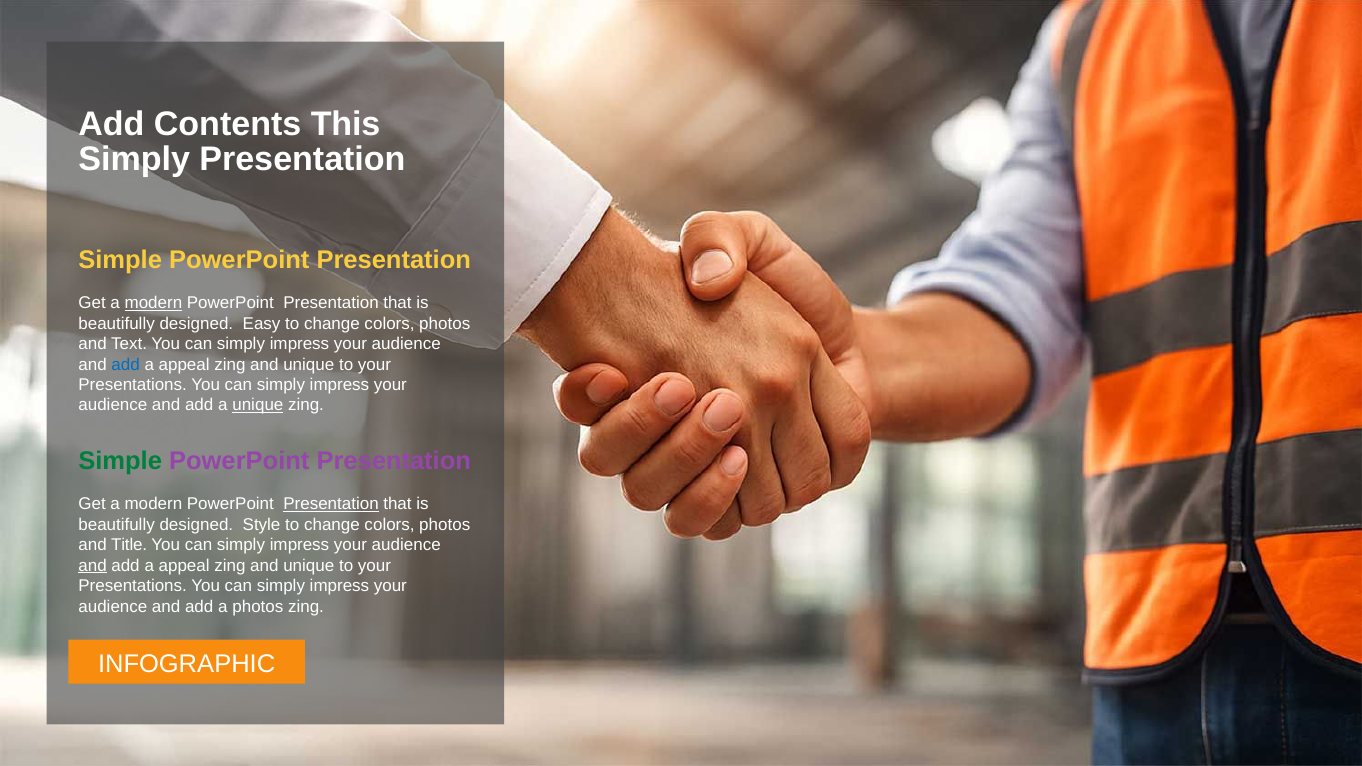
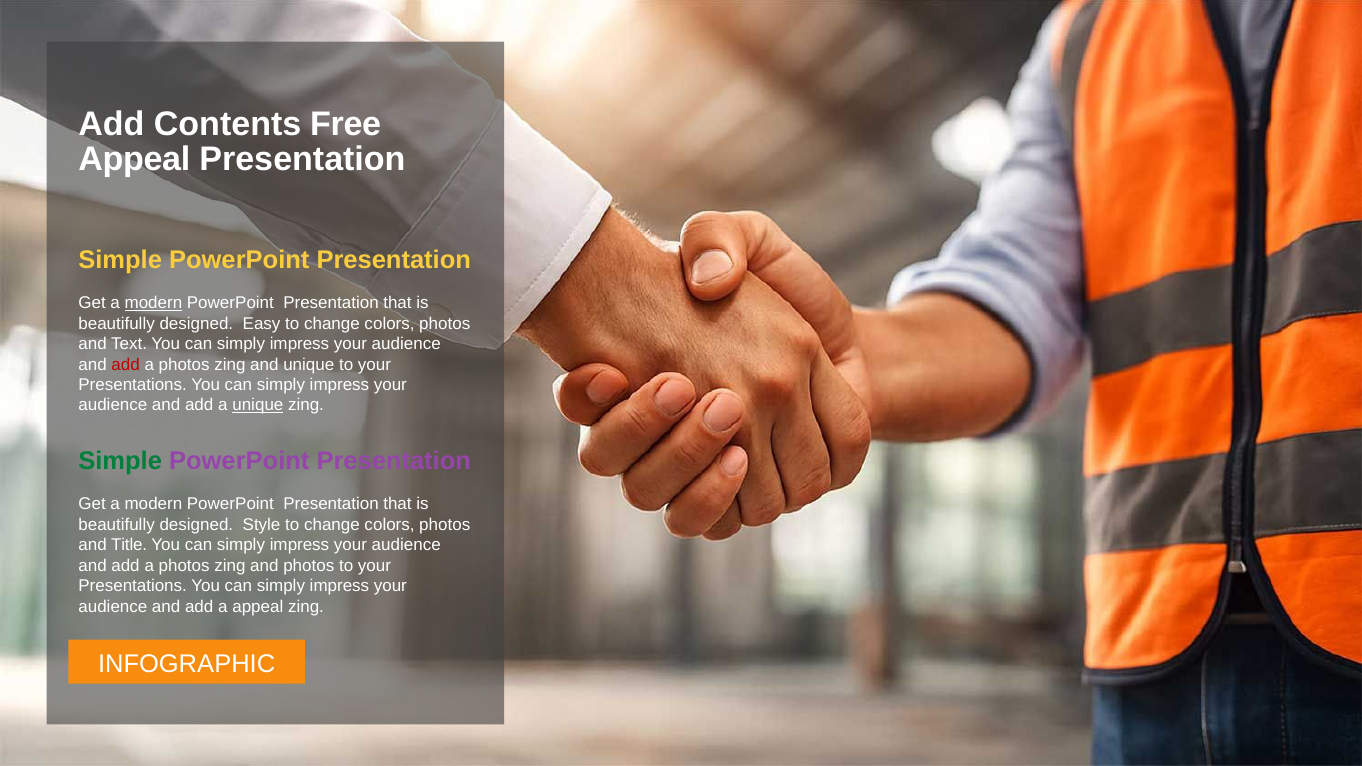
This: This -> Free (346, 124)
Simply: Simply -> Appeal (134, 159)
add colour: blue -> red (126, 365)
appeal: appeal -> photos (184, 365)
Presentation underline: present -> none (331, 504)
and underline: present -> none (93, 566)
appeal: appeal -> photos (184, 566)
unique: unique -> photos (309, 566)
a photos: photos -> appeal (258, 607)
